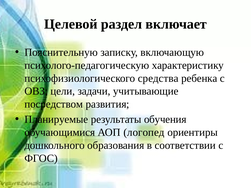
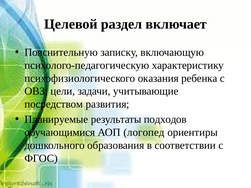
средства: средства -> оказания (158, 78)
обучения: обучения -> подходов (165, 120)
